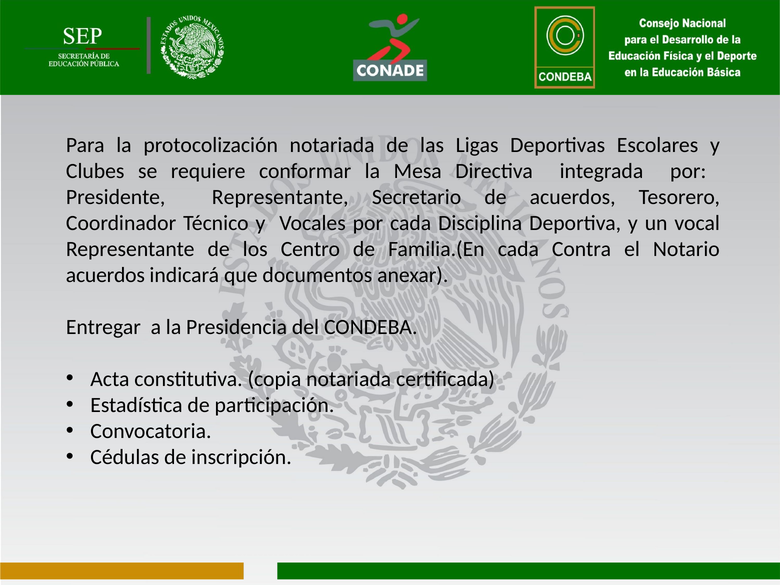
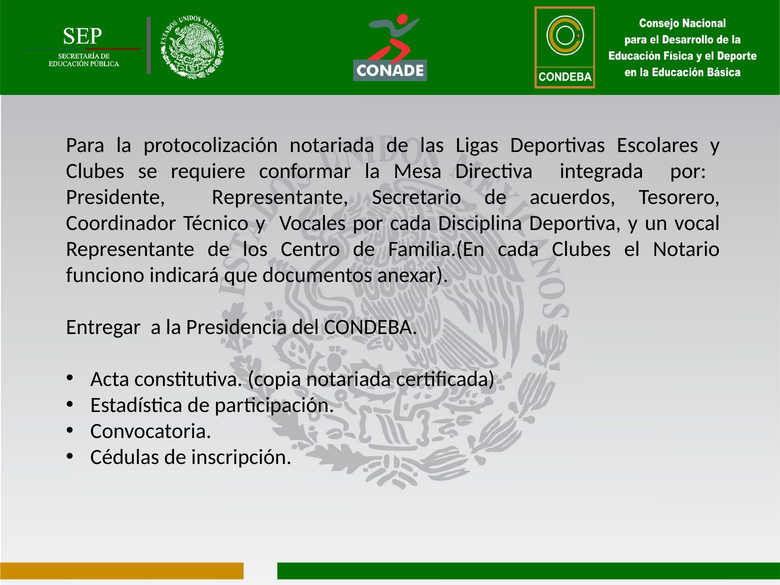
cada Contra: Contra -> Clubes (581, 249)
acuerdos: acuerdos -> funciono (105, 275)
